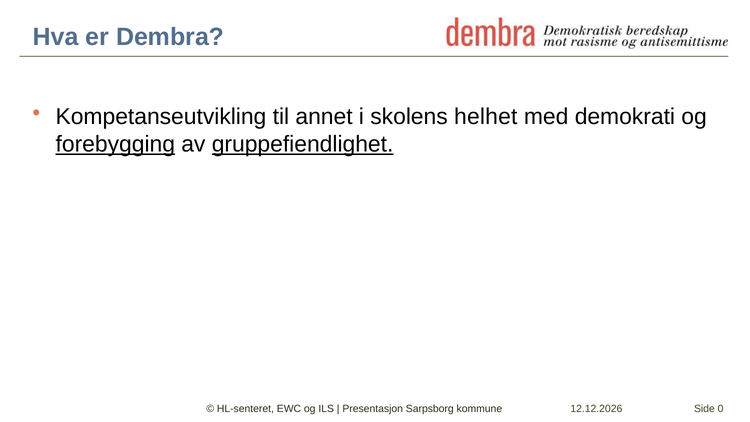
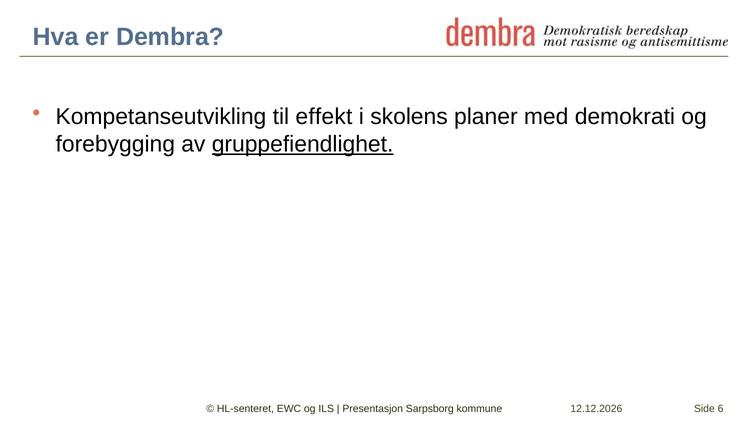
annet: annet -> effekt (324, 117)
helhet: helhet -> planer (486, 117)
forebygging underline: present -> none (115, 144)
0: 0 -> 6 (721, 409)
